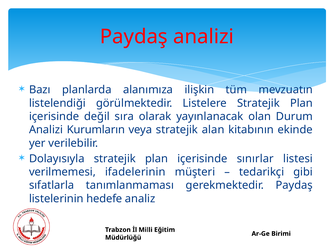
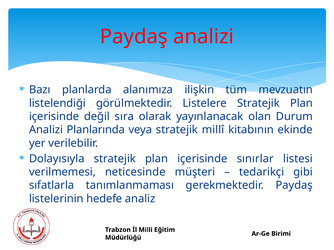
Kurumların: Kurumların -> Planlarında (96, 130)
alan: alan -> millî (213, 130)
ifadelerinin: ifadelerinin -> neticesinde (135, 172)
